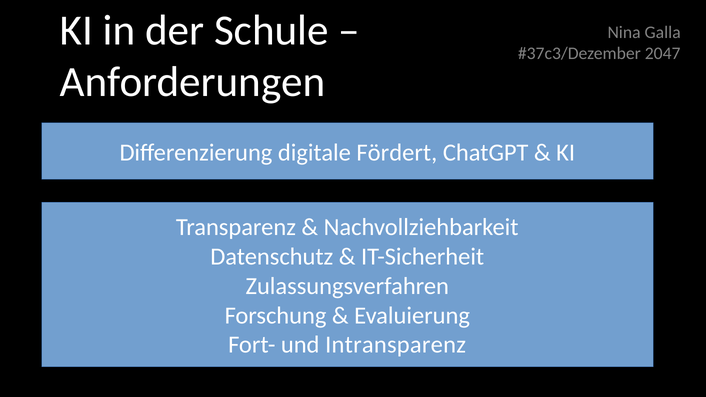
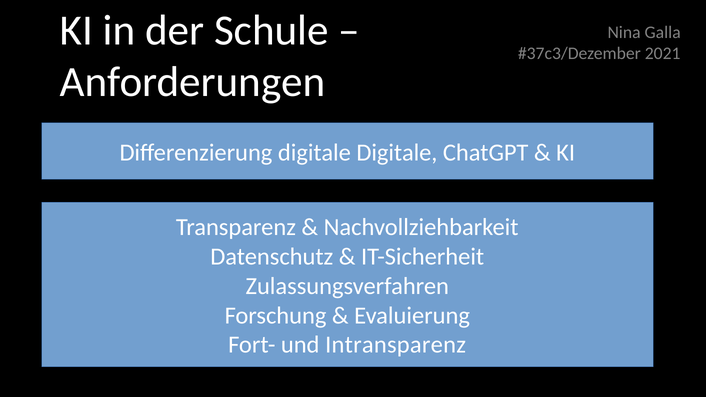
2047: 2047 -> 2021 (663, 53)
digitale Fördert: Fördert -> Digitale (397, 153)
